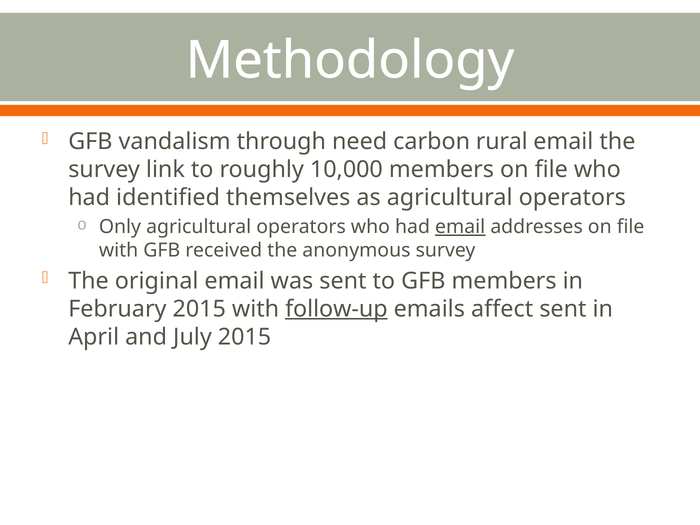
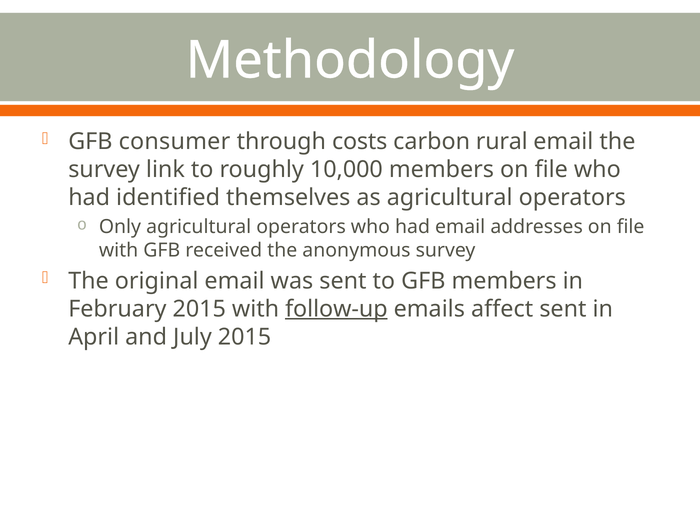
vandalism: vandalism -> consumer (174, 142)
need: need -> costs (360, 142)
email underline: present -> none (460, 227)
